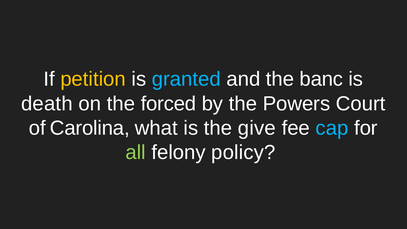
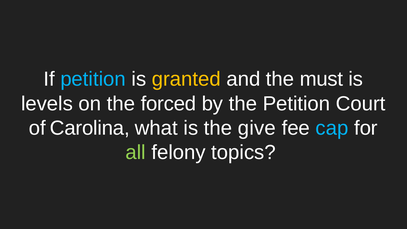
petition colour: yellow -> light blue (93, 79)
granted colour: light blue -> yellow (186, 79)
banc: banc -> must (321, 79)
death: death -> levels (47, 104)
the Powers: Powers -> Petition (296, 104)
policy: policy -> topics (243, 153)
